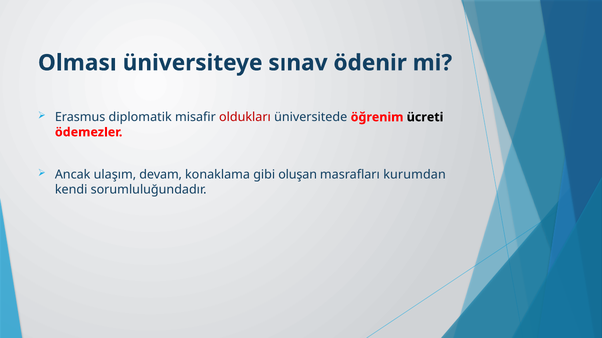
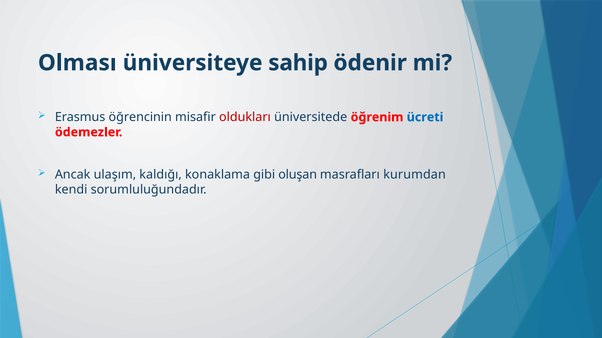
sınav: sınav -> sahip (298, 63)
diplomatik: diplomatik -> öğrencinin (140, 117)
ücreti colour: black -> blue (425, 117)
devam: devam -> kaldığı (161, 175)
